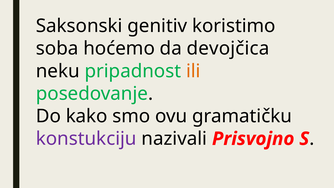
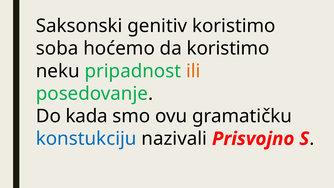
da devojčica: devojčica -> koristimo (228, 49)
kako: kako -> kada (87, 116)
konstukciju colour: purple -> blue (86, 139)
